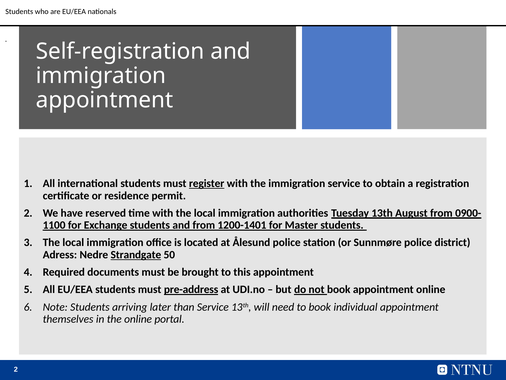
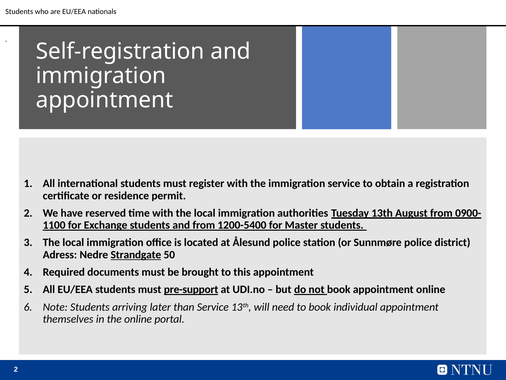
register underline: present -> none (207, 183)
1200-1401: 1200-1401 -> 1200-5400 (242, 225)
pre-address: pre-address -> pre-support (191, 289)
